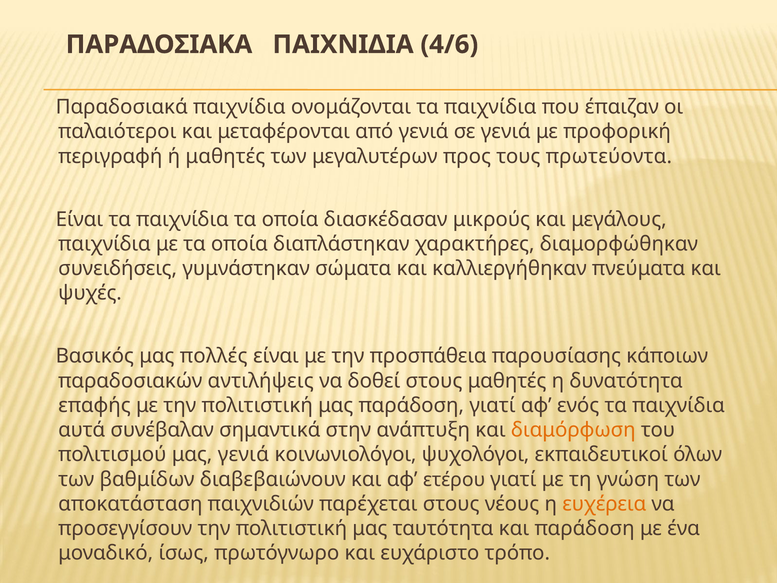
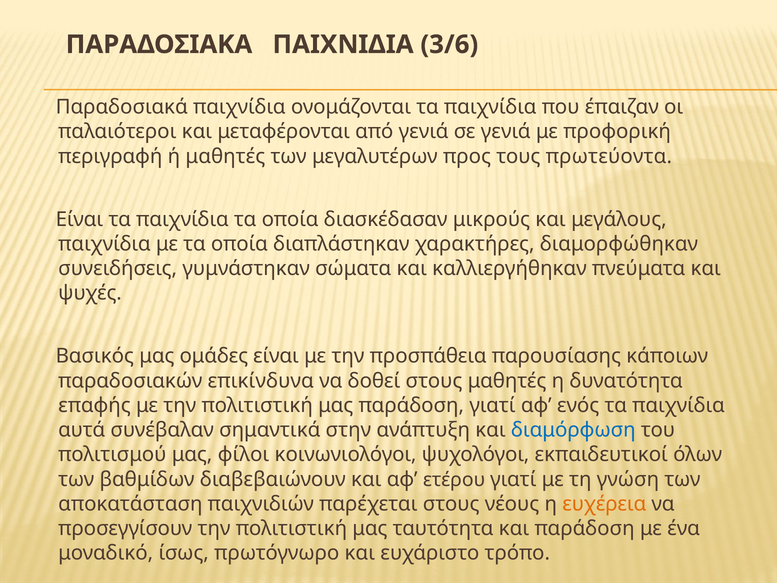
4/6: 4/6 -> 3/6 (449, 44)
πολλές: πολλές -> ομάδες (214, 356)
αντιλήψεις: αντιλήψεις -> επικίνδυνα (261, 381)
διαμόρφωση colour: orange -> blue (573, 430)
μας γενιά: γενιά -> φίλοι (243, 454)
